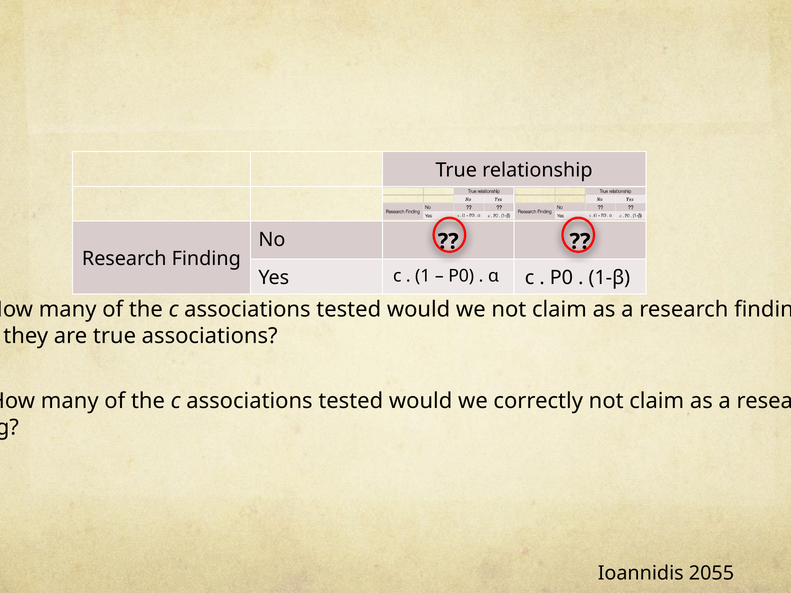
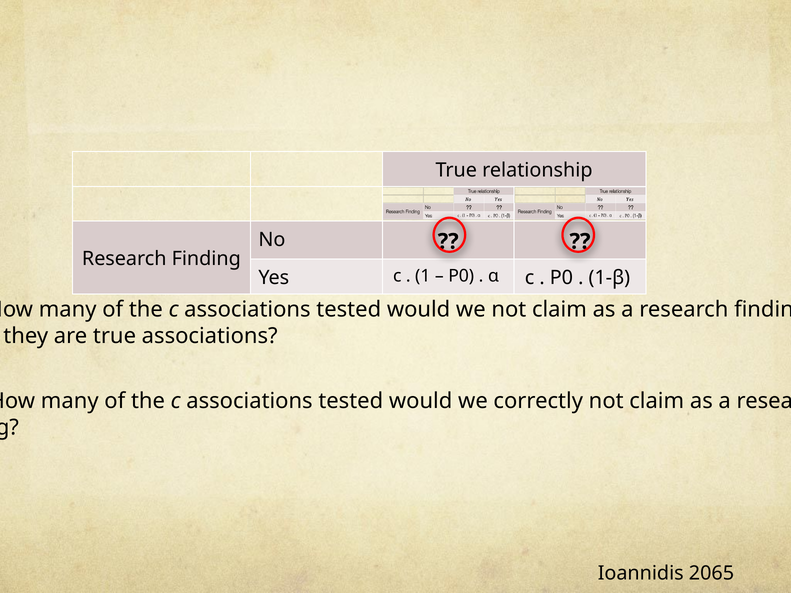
2055: 2055 -> 2065 (711, 574)
